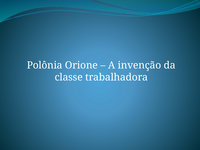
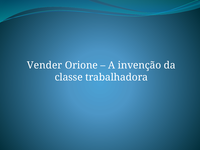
Polônia: Polônia -> Vender (45, 65)
